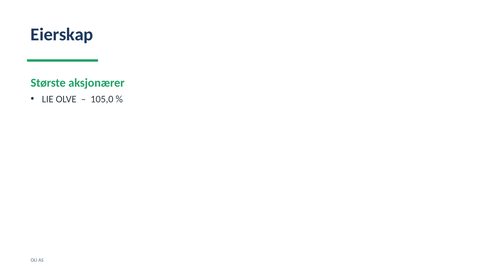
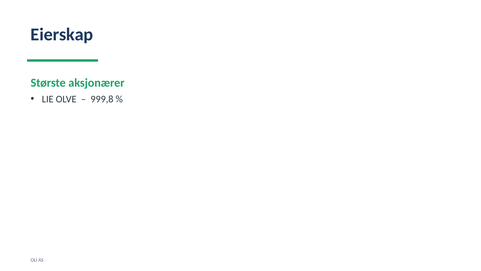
105,0: 105,0 -> 999,8 (102, 99)
